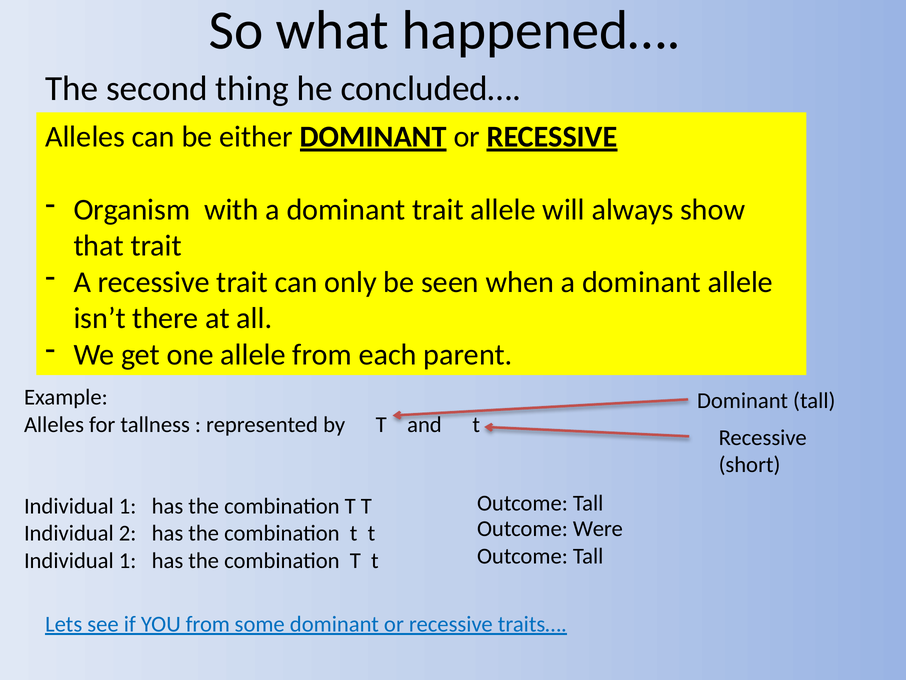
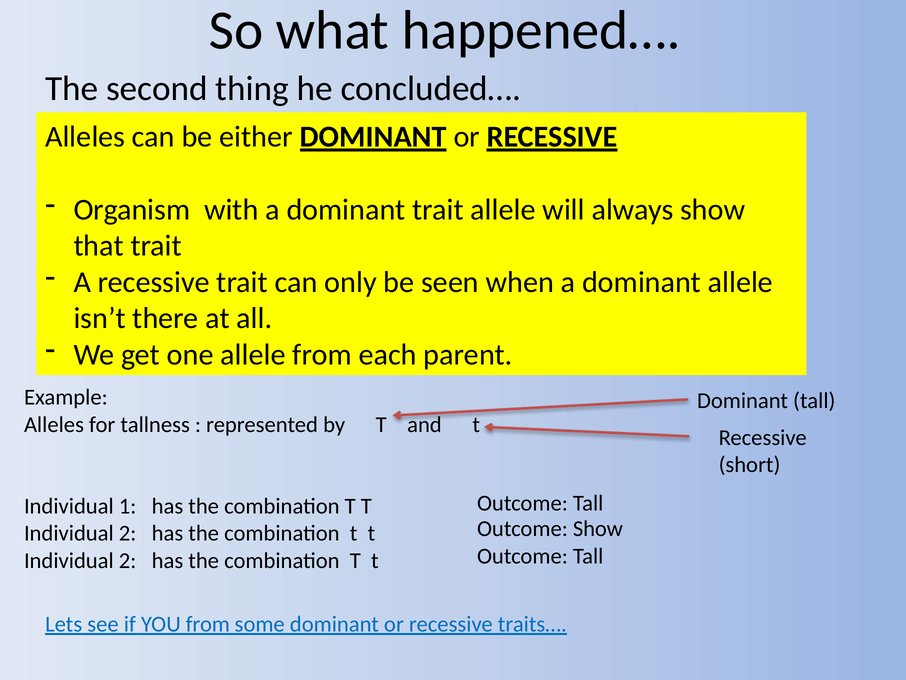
Outcome Were: Were -> Show (598, 528)
1: 1 -> 2 (128, 560)
